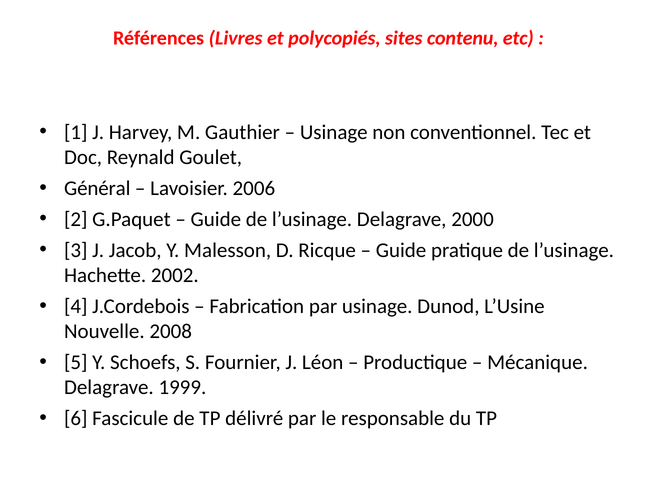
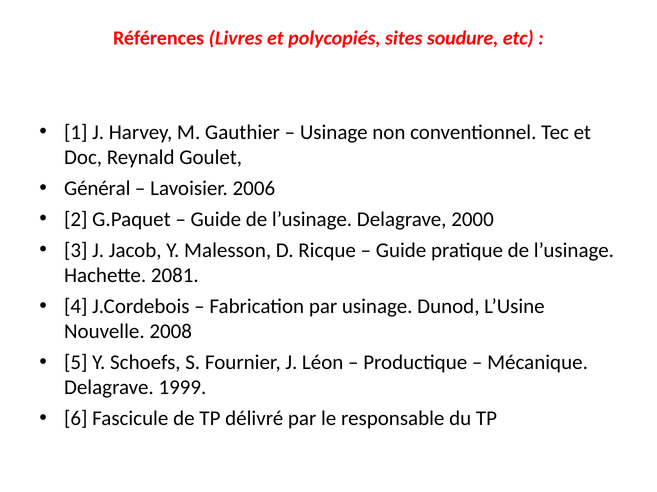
contenu: contenu -> soudure (463, 38)
2002: 2002 -> 2081 (175, 276)
